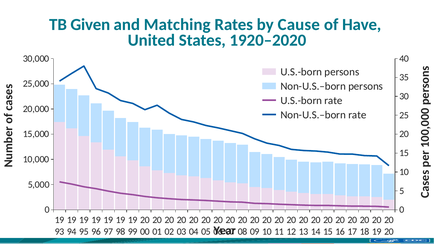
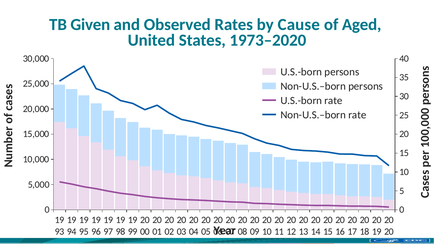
Matching: Matching -> Observed (177, 25)
Have: Have -> Aged (362, 25)
1920–2020: 1920–2020 -> 1973–2020 (268, 40)
